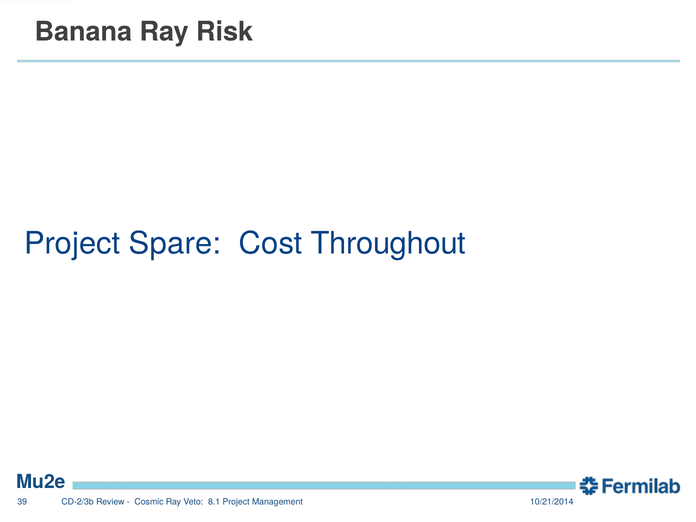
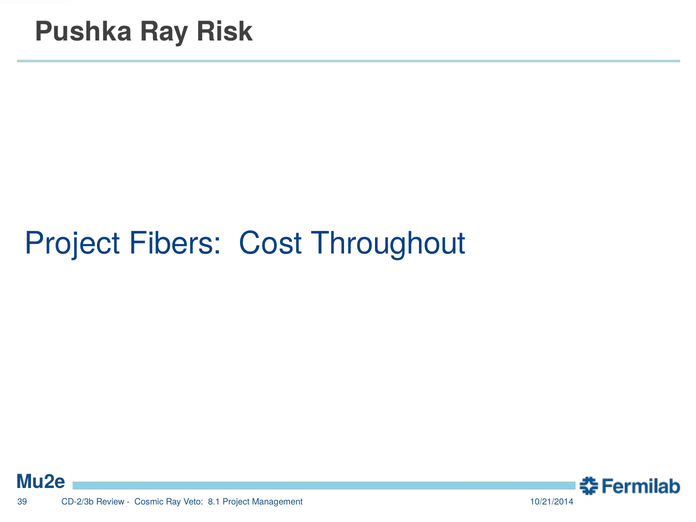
Banana: Banana -> Pushka (83, 32)
Spare: Spare -> Fibers (175, 243)
